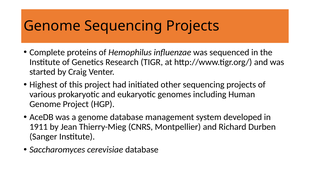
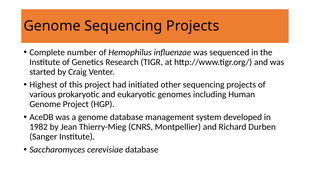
proteins: proteins -> number (82, 52)
1911: 1911 -> 1982 (39, 127)
